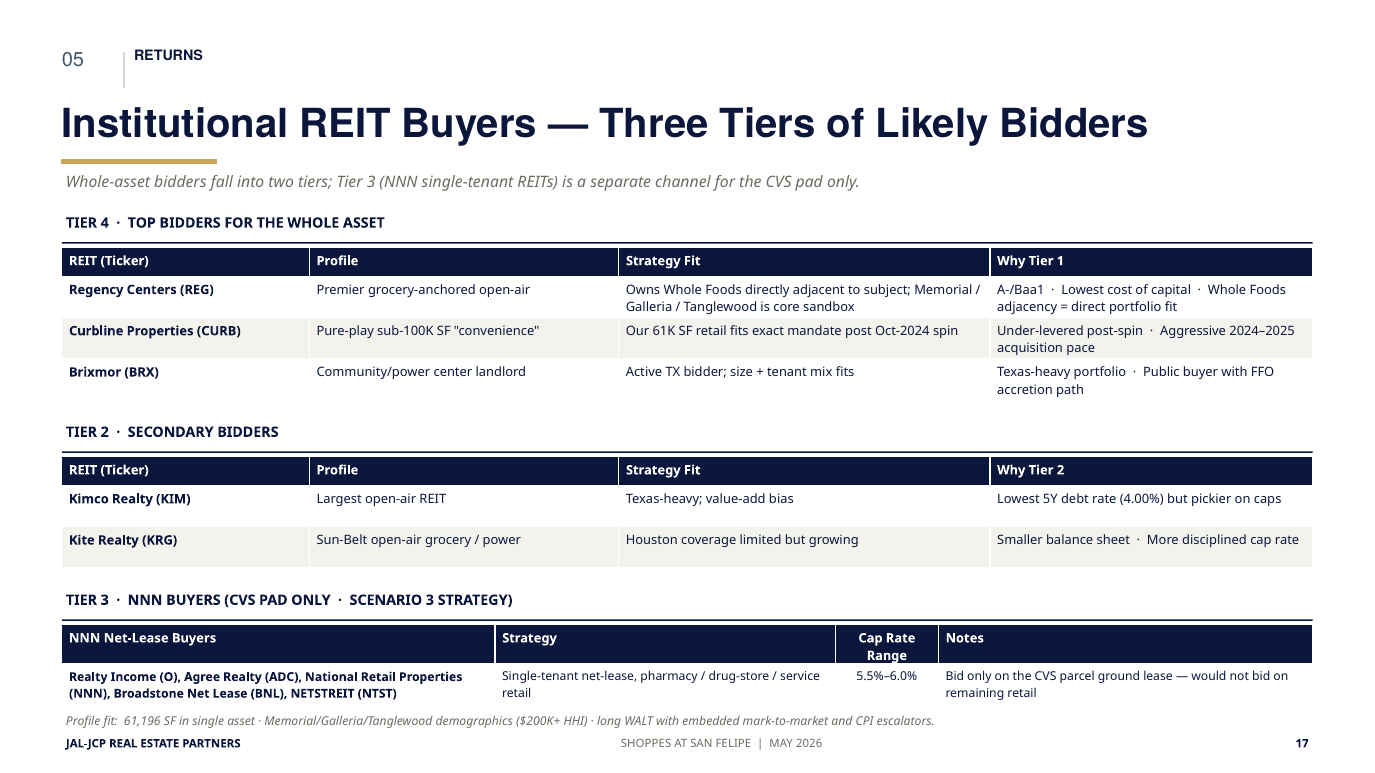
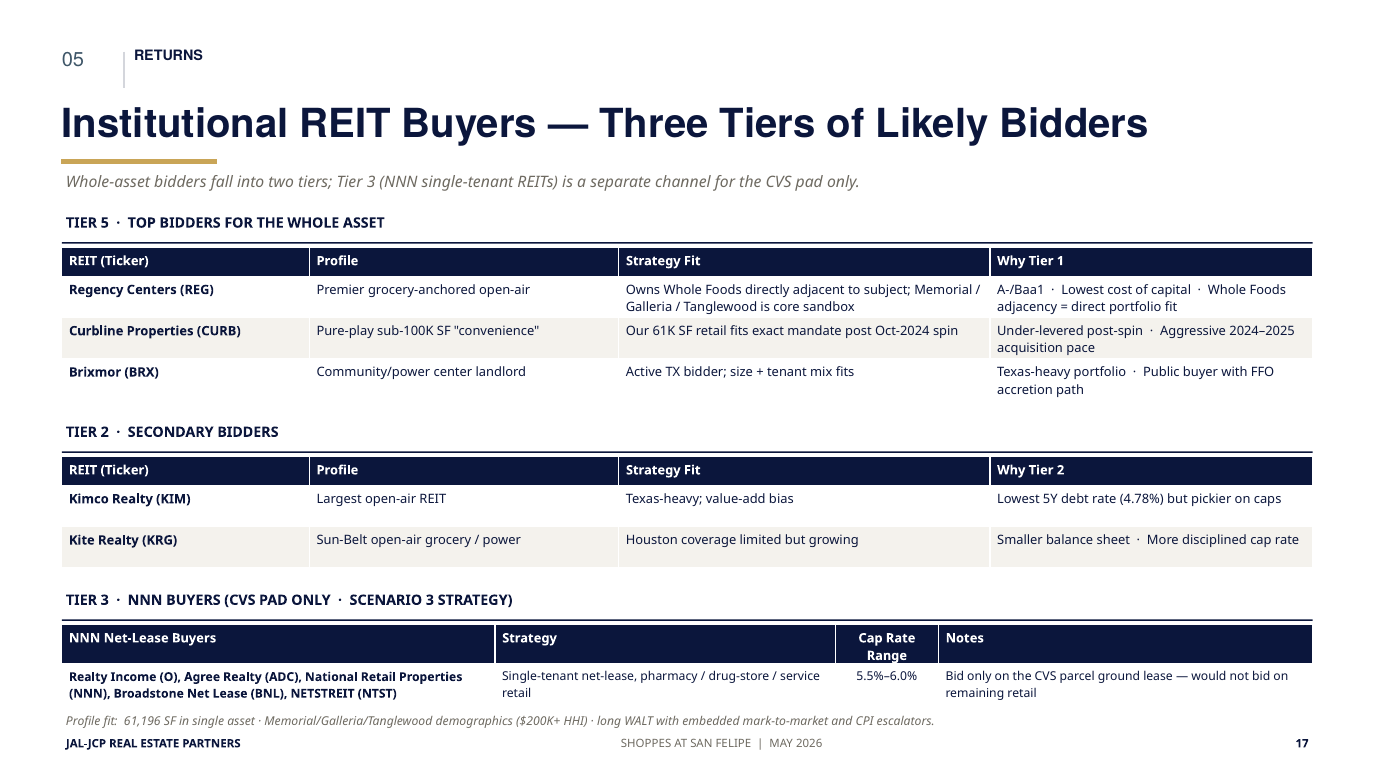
4: 4 -> 5 (105, 223)
4.00%: 4.00% -> 4.78% (1142, 499)
